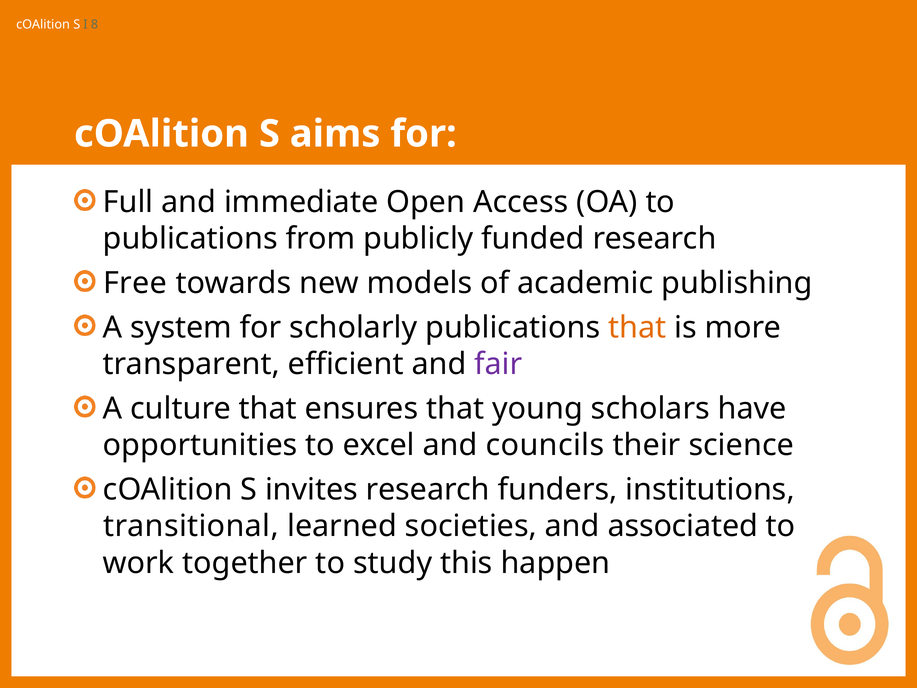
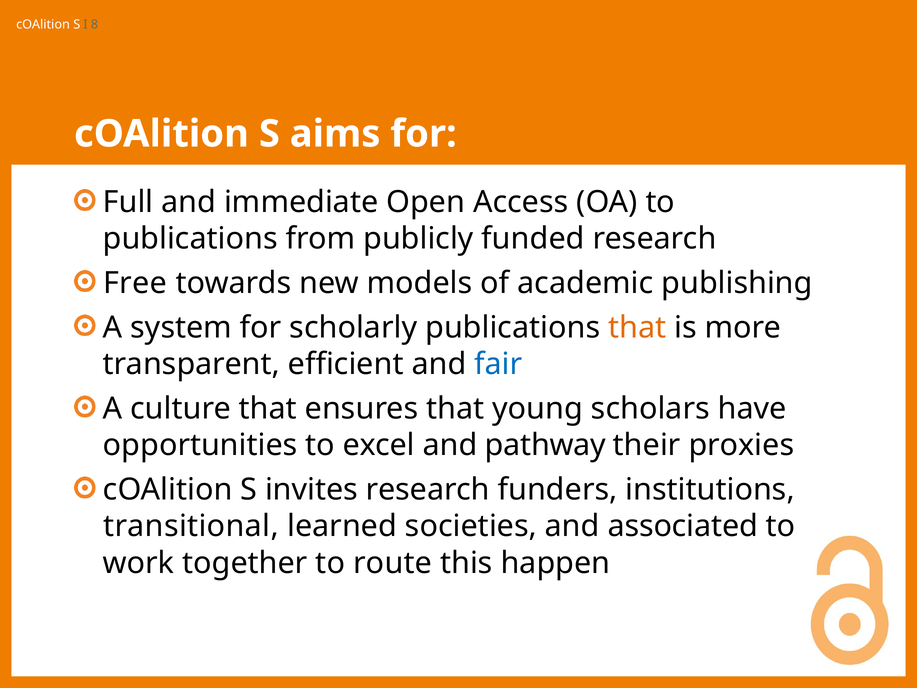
fair colour: purple -> blue (498, 364)
councils: councils -> pathway (545, 445)
science: science -> proxies (741, 445)
study: study -> route (393, 563)
